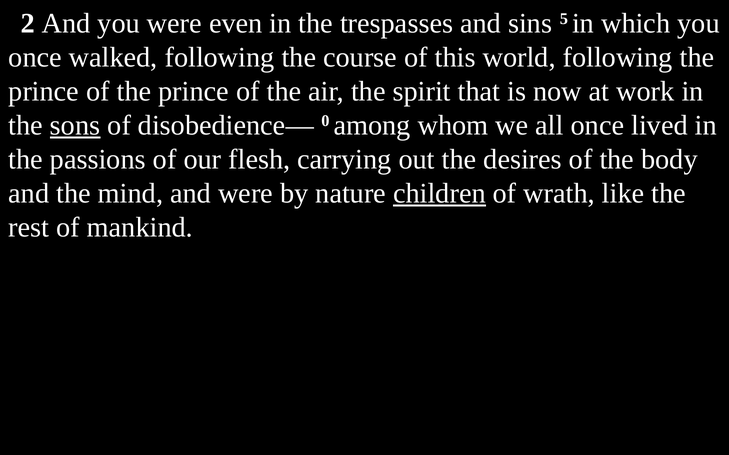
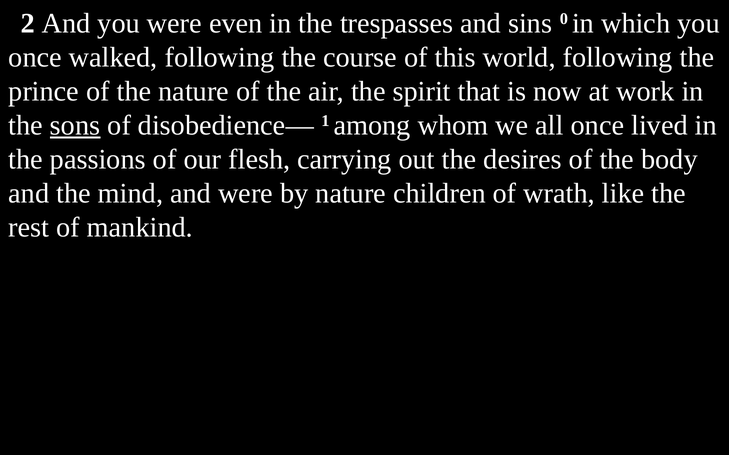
5: 5 -> 0 (564, 19)
of the prince: prince -> nature (194, 91)
0: 0 -> 1 (325, 121)
children underline: present -> none (439, 194)
